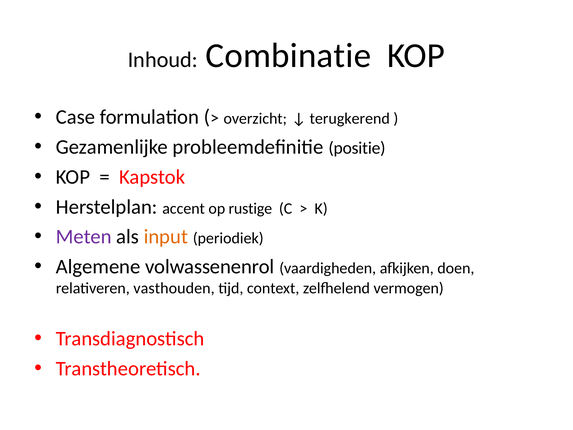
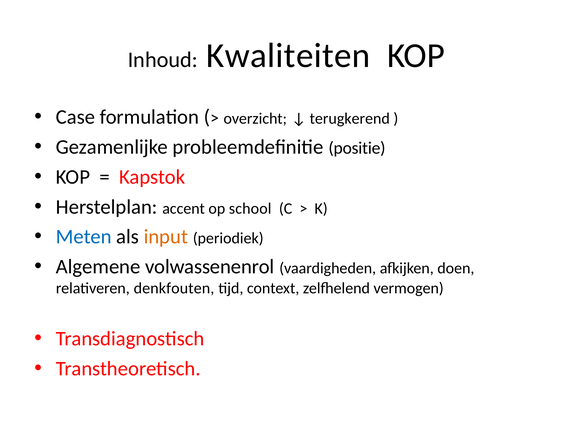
Combinatie: Combinatie -> Kwaliteiten (288, 55)
rustige: rustige -> school (250, 208)
Meten colour: purple -> blue (84, 237)
vasthouden: vasthouden -> denkfouten (174, 288)
